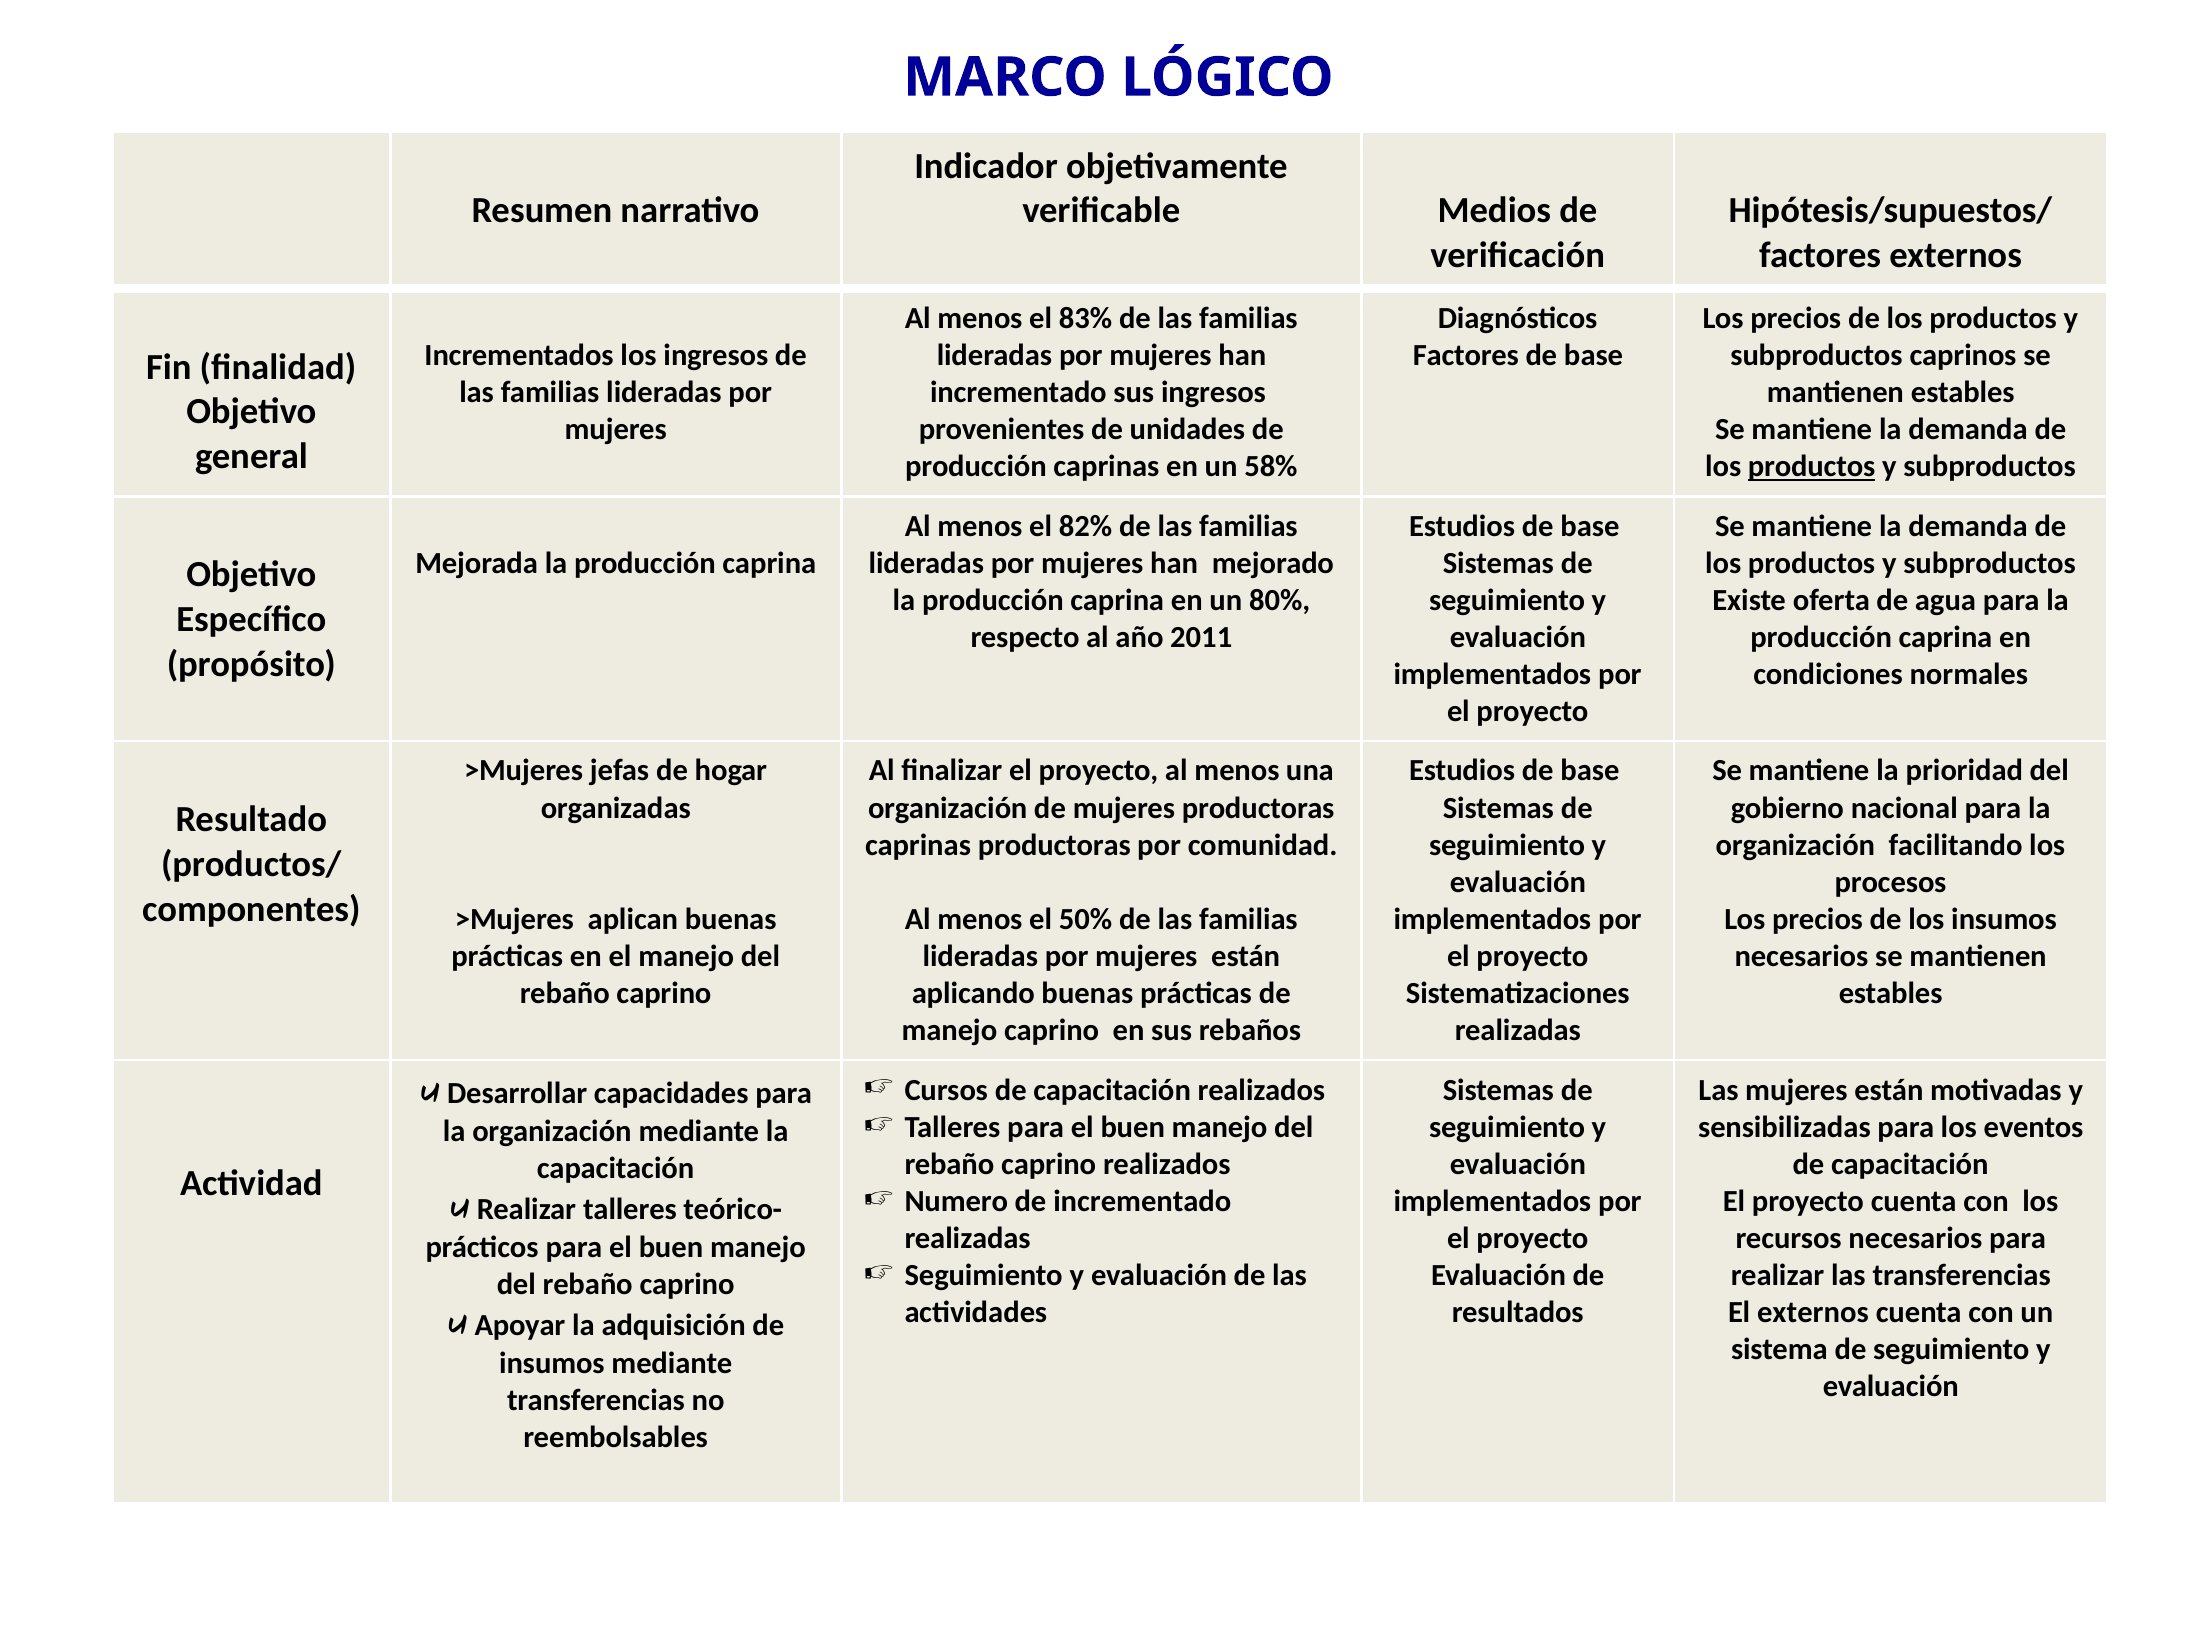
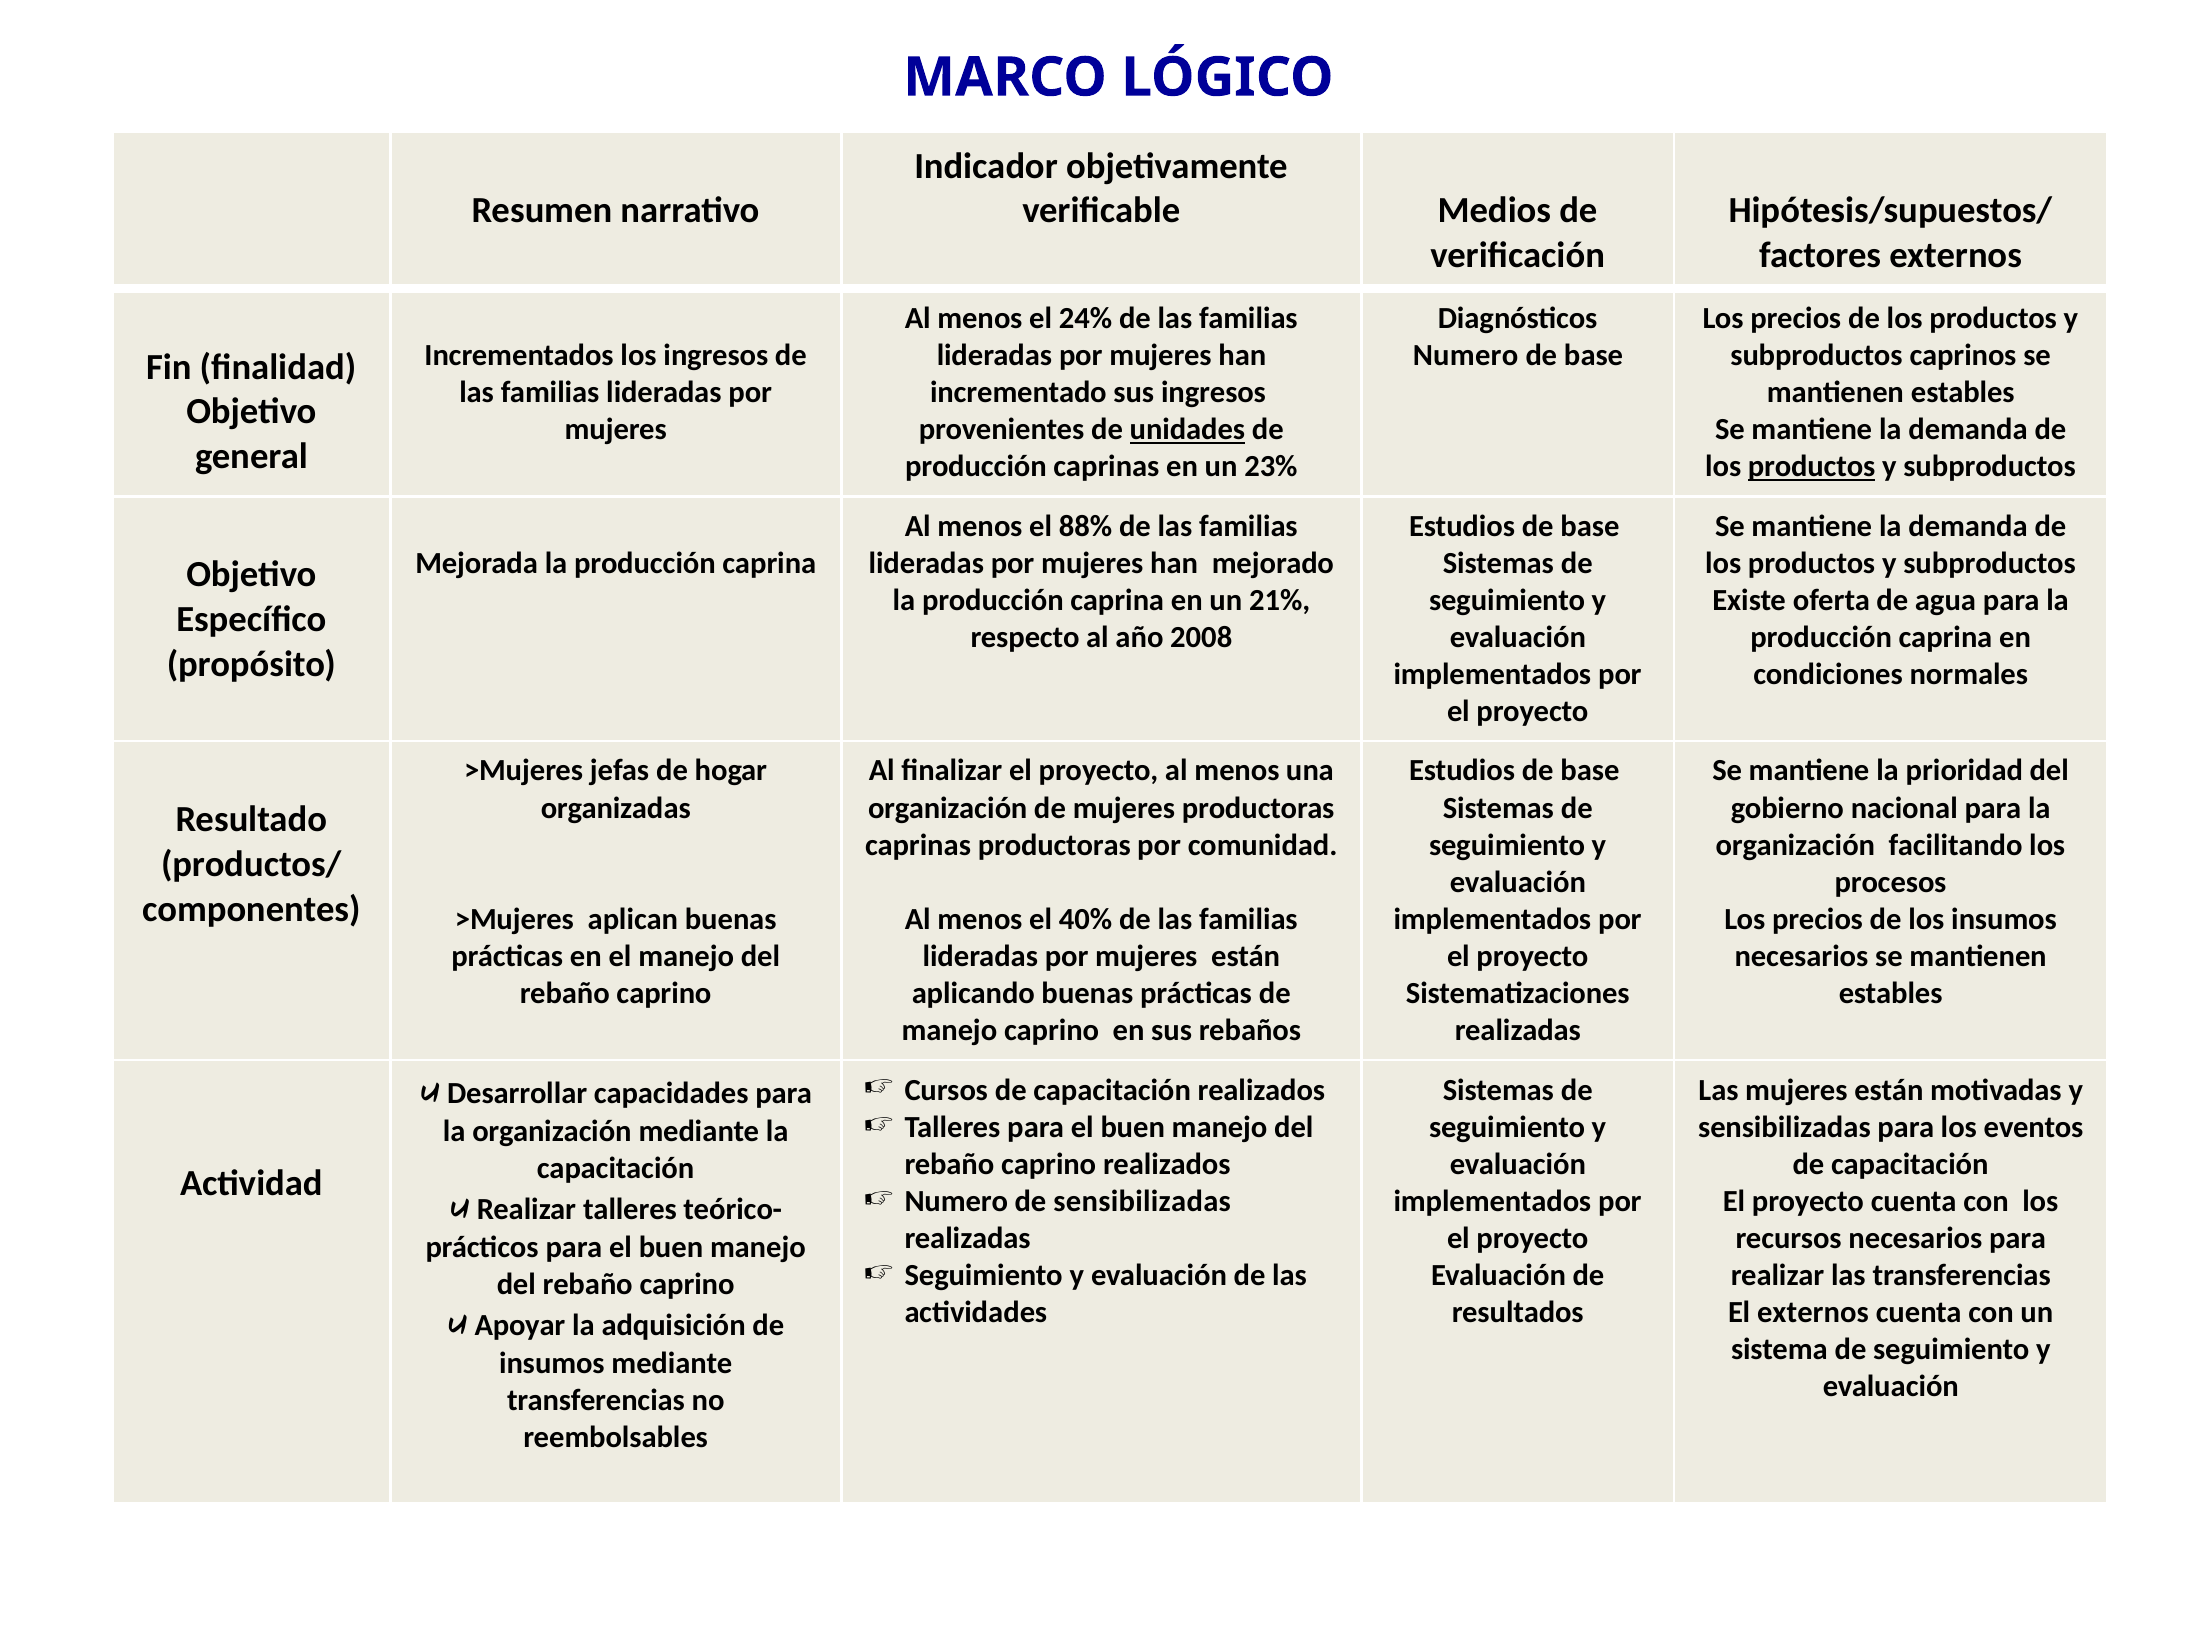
83%: 83% -> 24% (1086, 318)
Factores: Factores -> Numero (1466, 356)
unidades underline: none -> present (1187, 430)
58%: 58% -> 23% (1271, 467)
82%: 82% -> 88% (1086, 526)
80%: 80% -> 21% (1280, 600)
2011: 2011 -> 2008 (1201, 638)
50%: 50% -> 40% (1086, 919)
de incrementado: incrementado -> sensibilizadas (1142, 1201)
